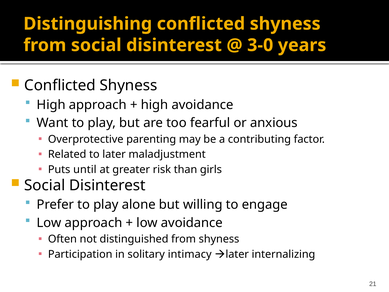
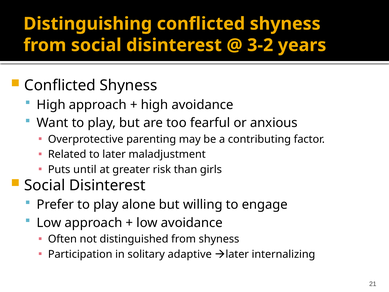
3-0: 3-0 -> 3-2 (260, 45)
intimacy: intimacy -> adaptive (190, 254)
